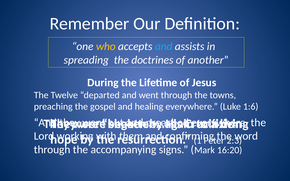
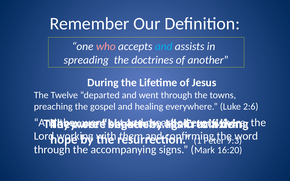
who colour: yellow -> pink (106, 46)
1:6: 1:6 -> 2:6 (251, 107)
2:3: 2:3 -> 9:3 (234, 141)
